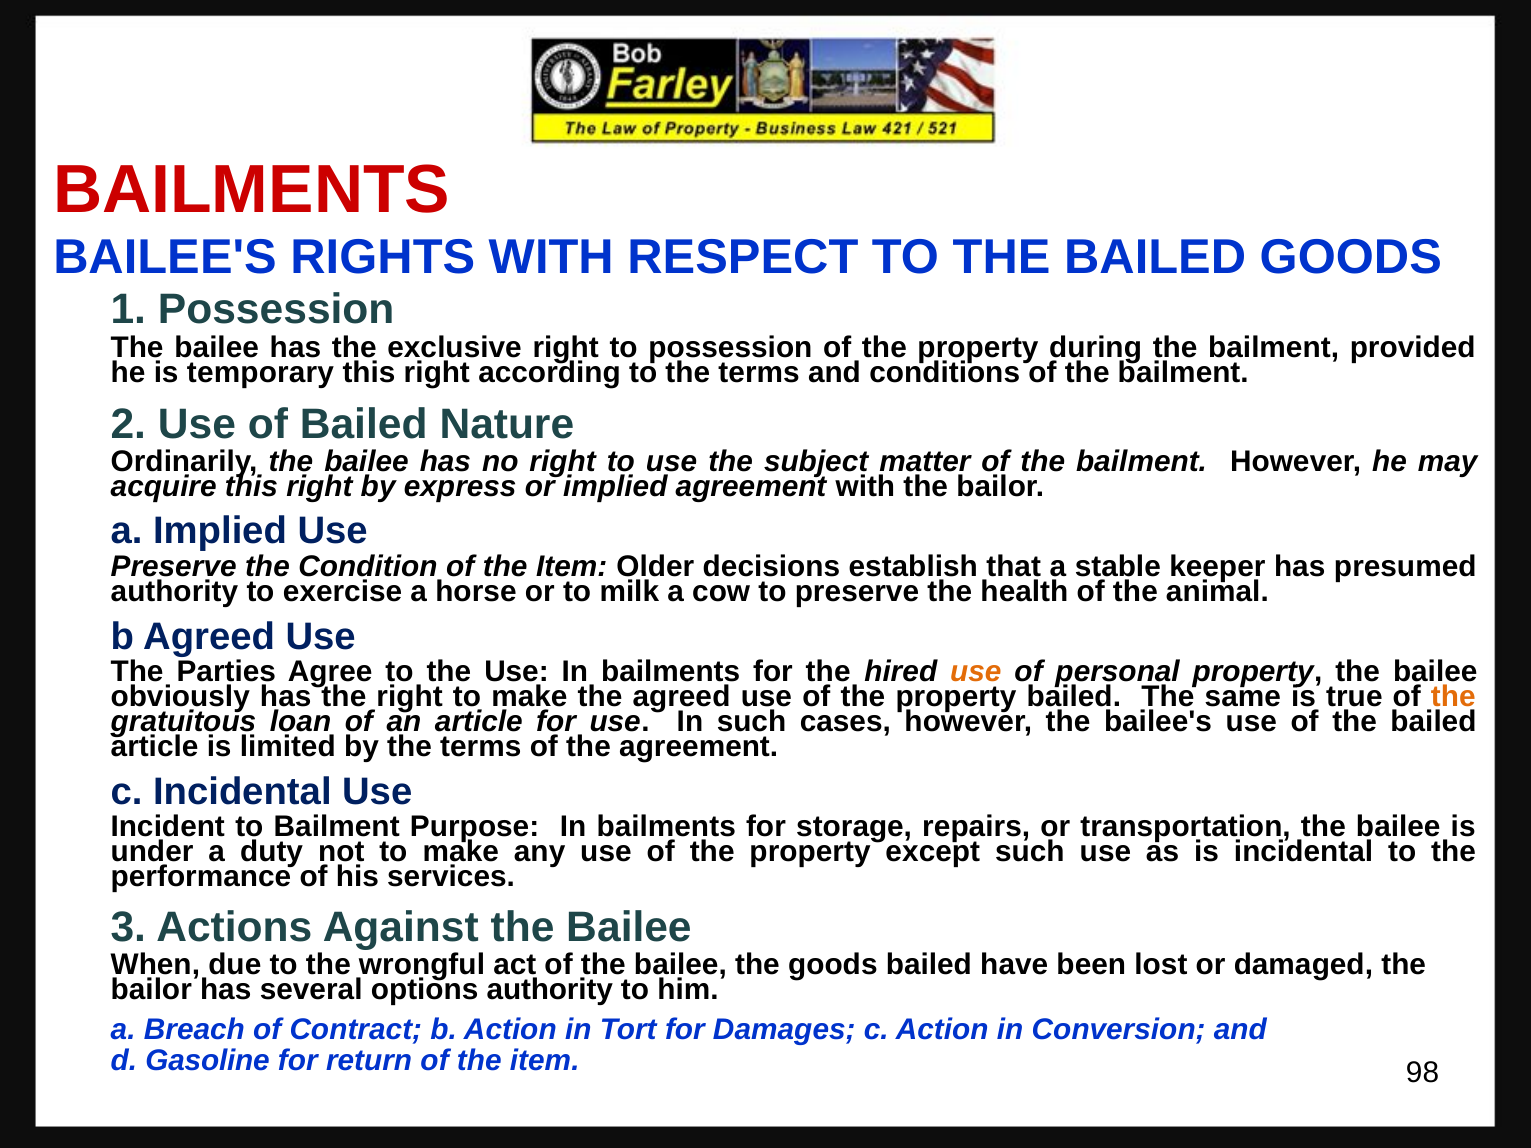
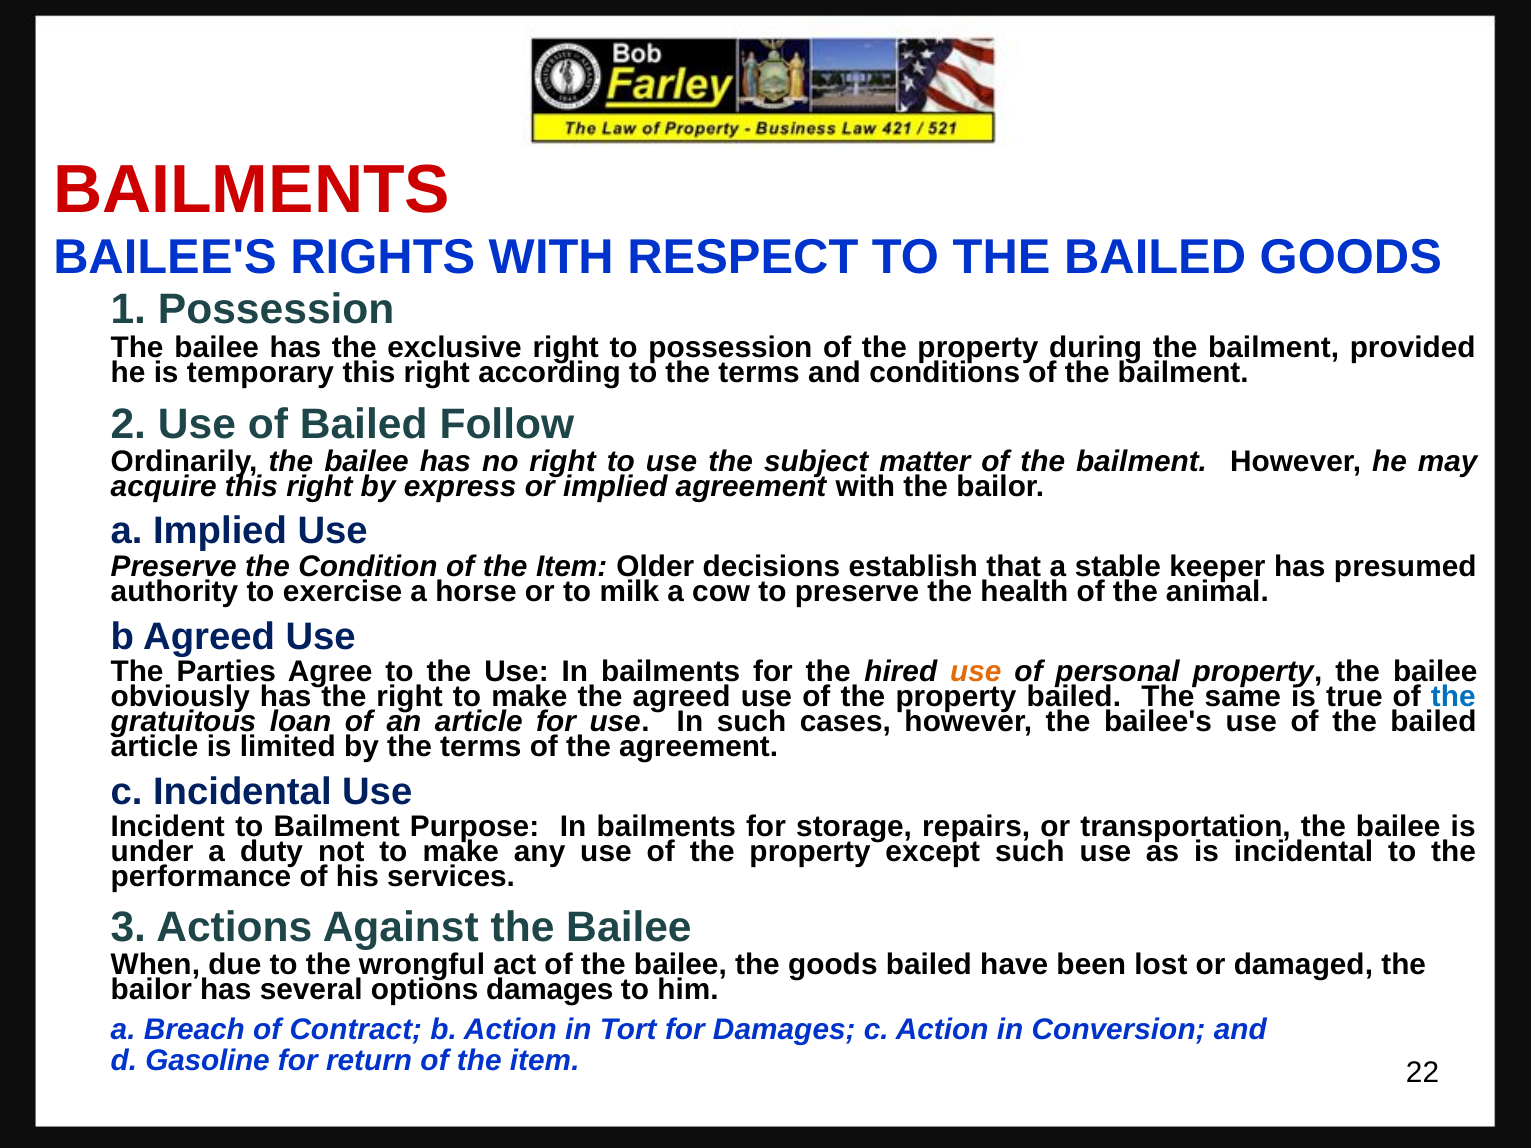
Nature: Nature -> Follow (507, 424)
the colour: orange -> blue (1453, 697)
options authority: authority -> damages (550, 990)
98: 98 -> 22 (1423, 1073)
